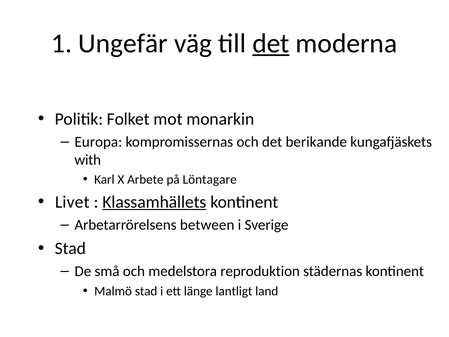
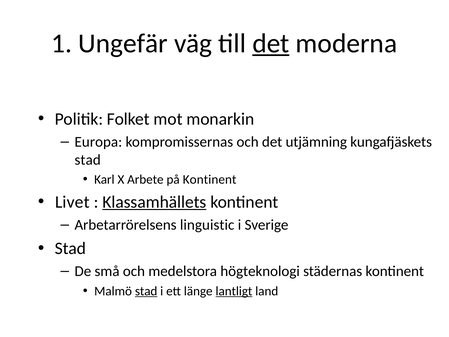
berikande: berikande -> utjämning (316, 142)
with: with -> stad (88, 160)
på Löntagare: Löntagare -> Kontinent (210, 179)
between: between -> linguistic (207, 225)
reproduktion: reproduktion -> högteknologi (260, 271)
stad underline: none -> present (146, 291)
lantligt underline: none -> present (234, 291)
